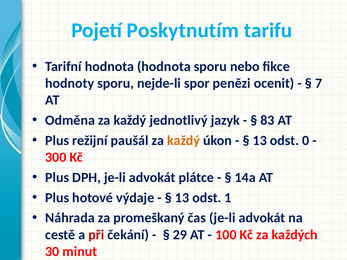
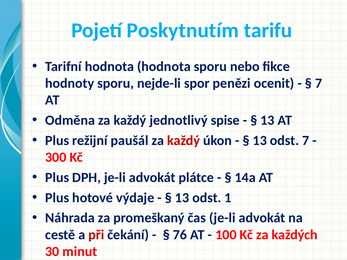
jazyk: jazyk -> spise (225, 120)
83: 83 -> 13 (267, 120)
každý colour: orange -> red (184, 141)
odst 0: 0 -> 7 (306, 141)
29: 29 -> 76 (180, 235)
